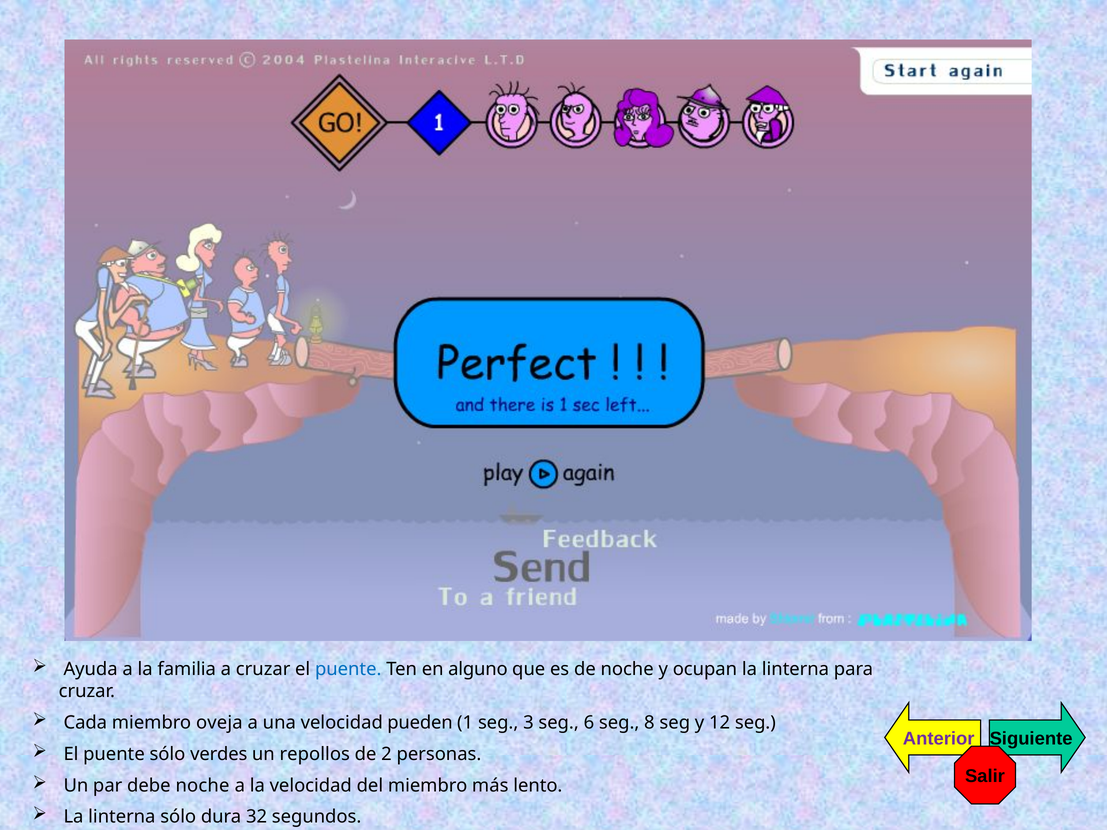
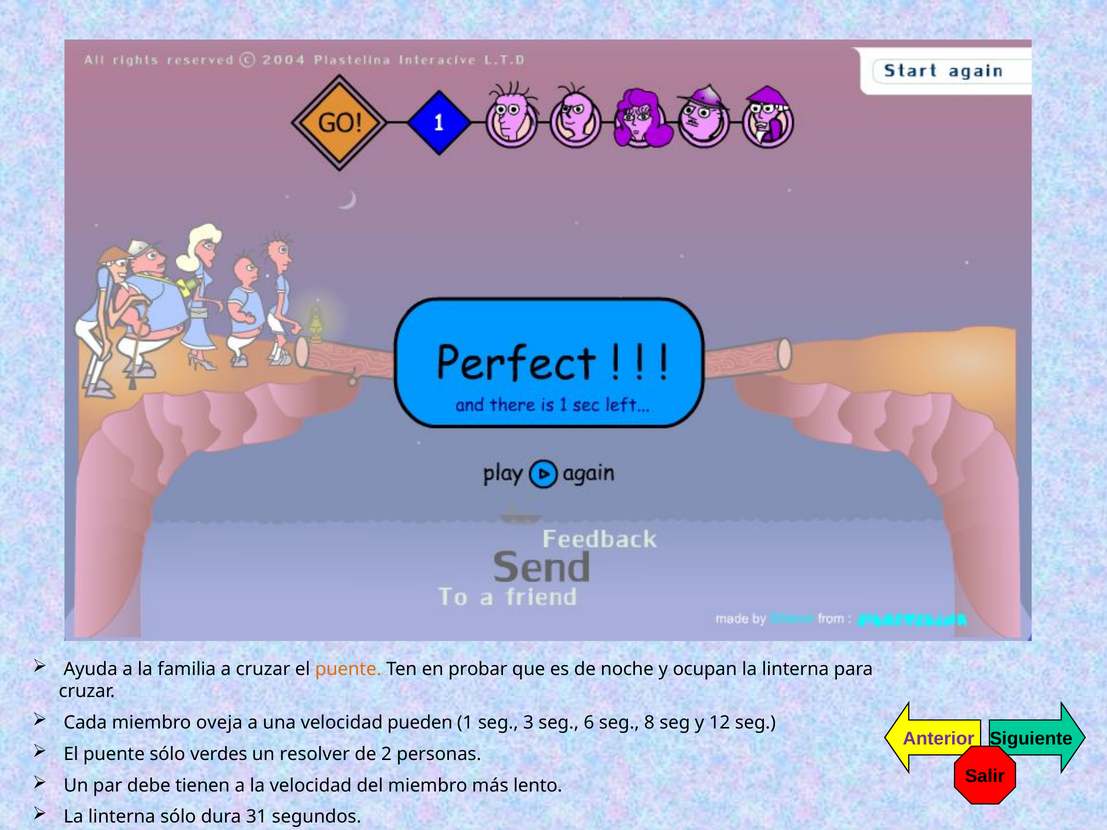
puente colour: blue -> orange (348, 669)
alguno: alguno -> probar (478, 669)
repollos: repollos -> resolver (315, 754)
debe noche: noche -> tienen (203, 786)
32: 32 -> 31 (257, 817)
